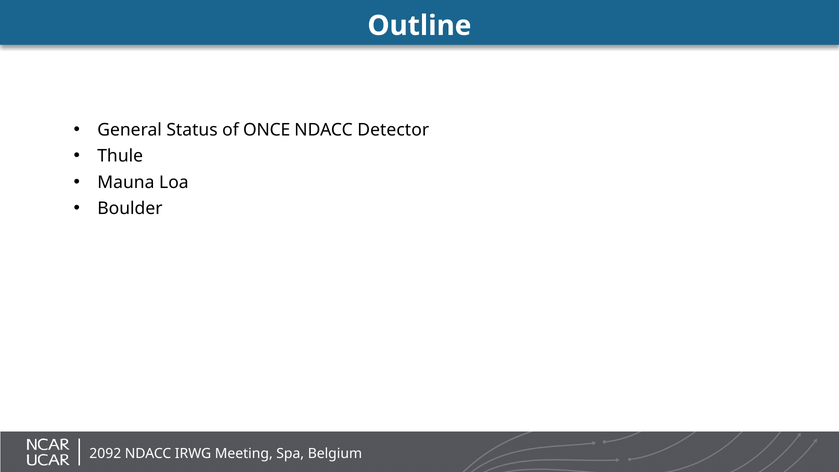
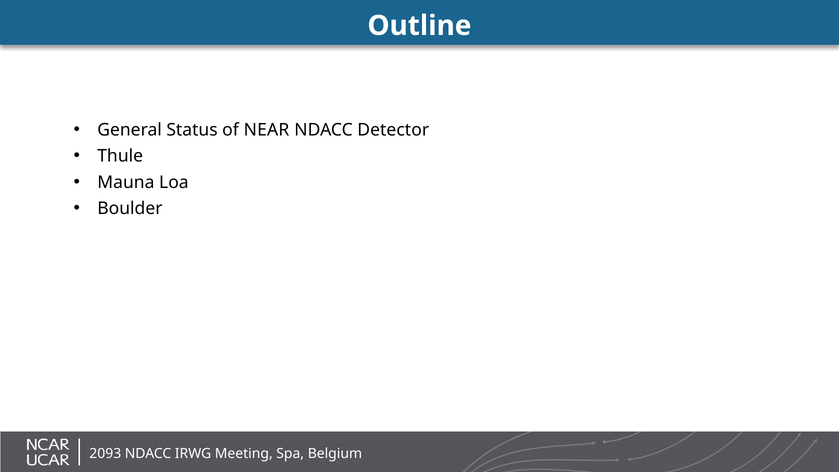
ONCE: ONCE -> NEAR (267, 130)
2092: 2092 -> 2093 (105, 454)
